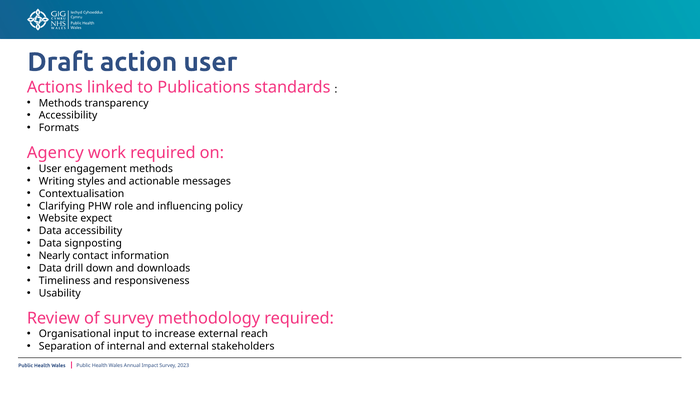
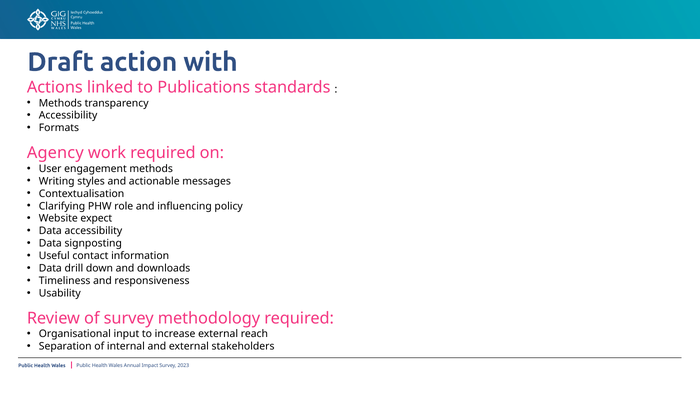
action user: user -> with (211, 62)
Nearly: Nearly -> Useful (54, 256)
